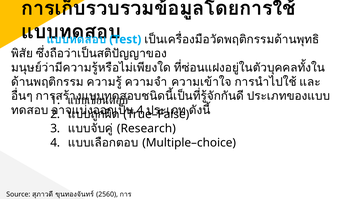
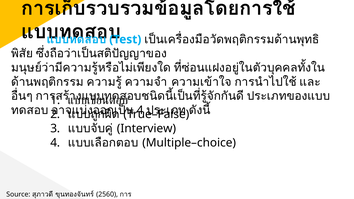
Research: Research -> Interview (146, 129)
